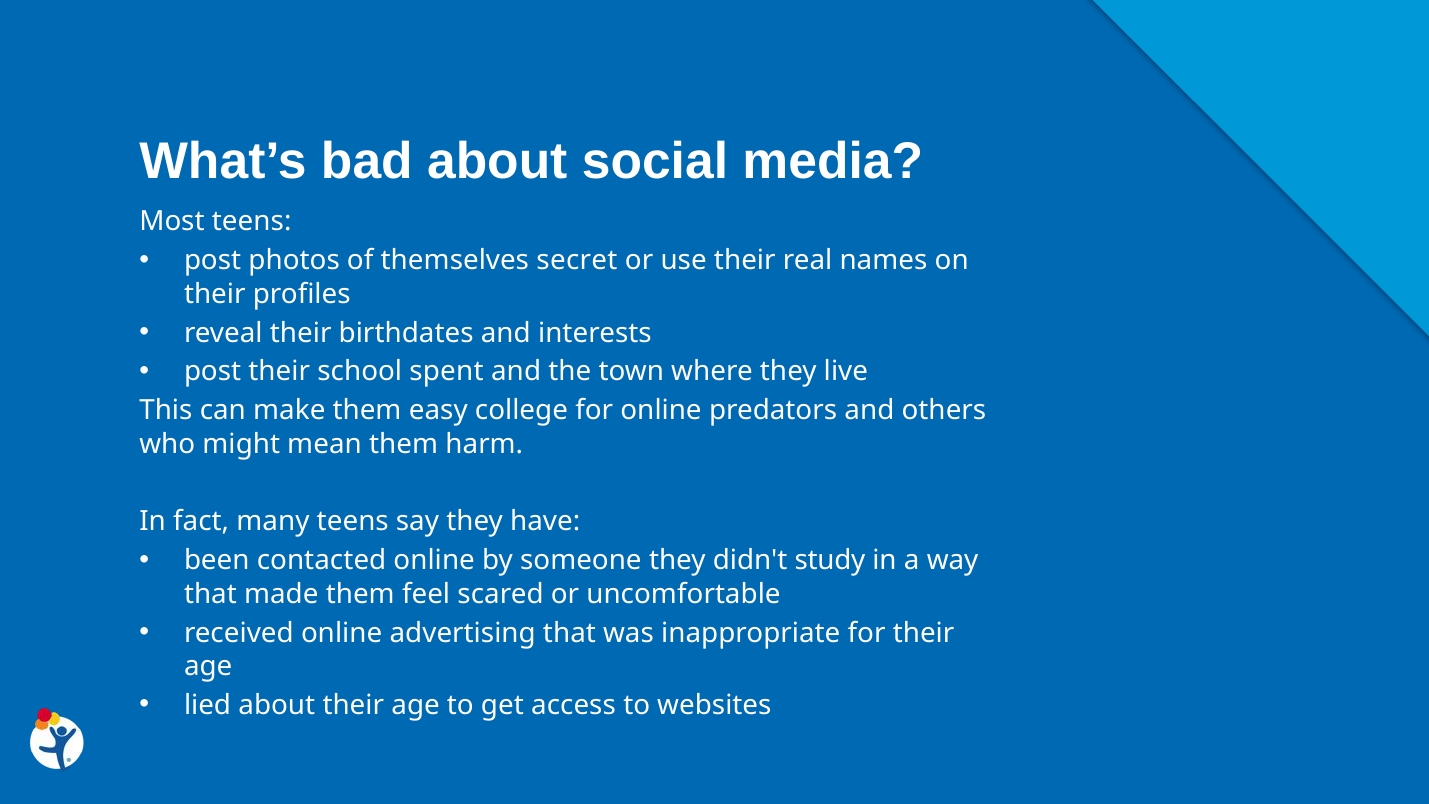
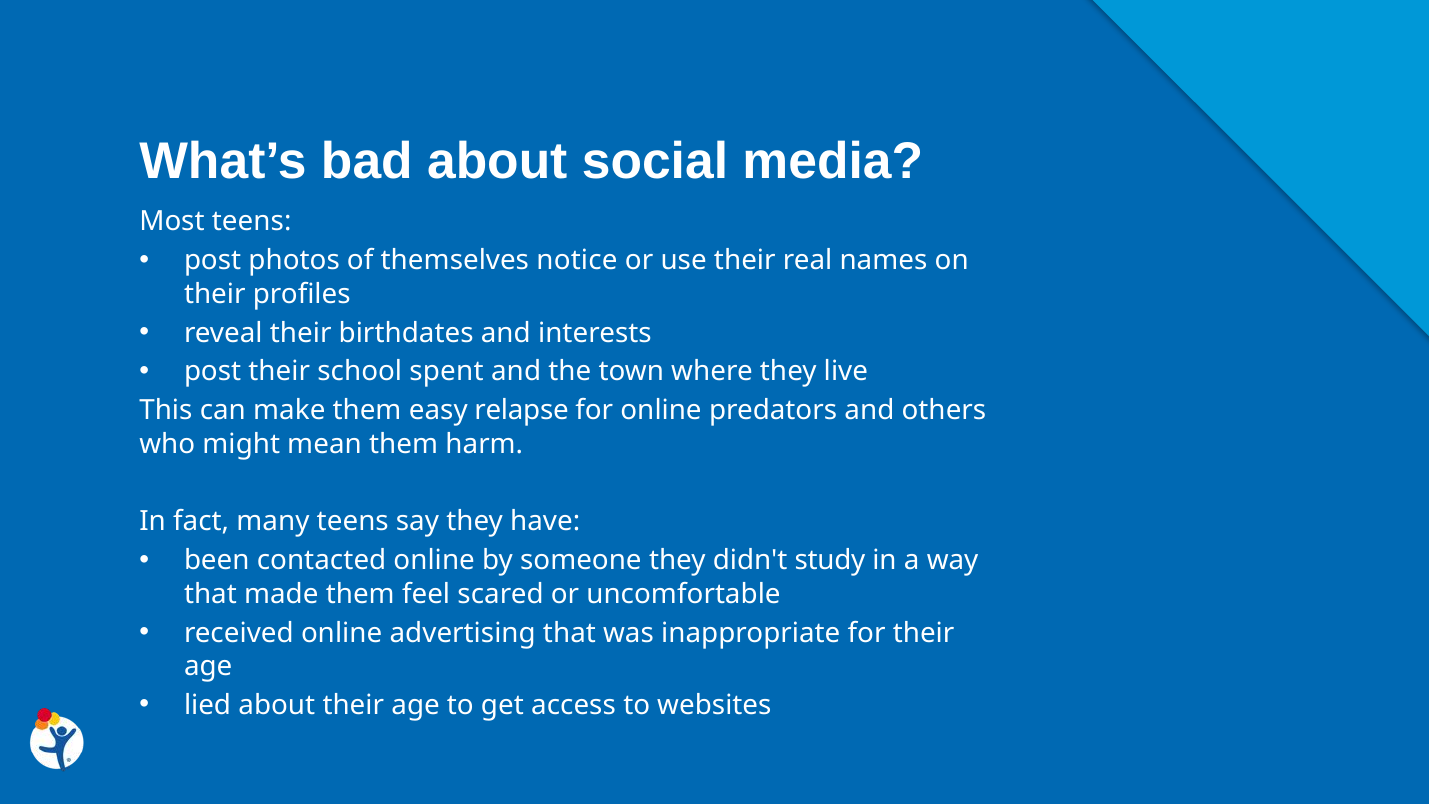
secret: secret -> notice (577, 261)
college: college -> relapse (522, 411)
